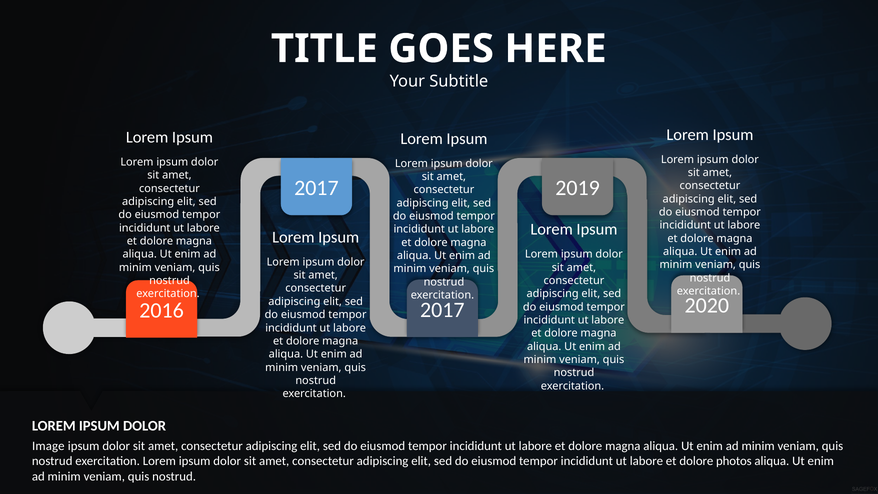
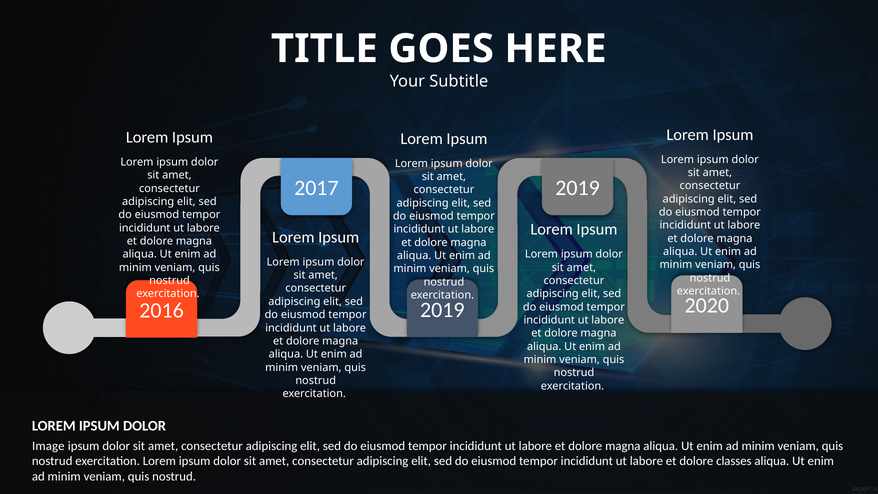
2017: 2017 -> 2019 (442, 310)
photos: photos -> classes (734, 461)
